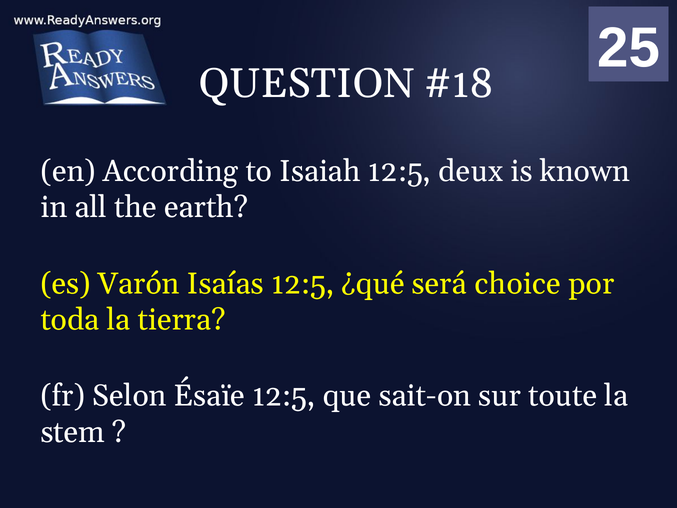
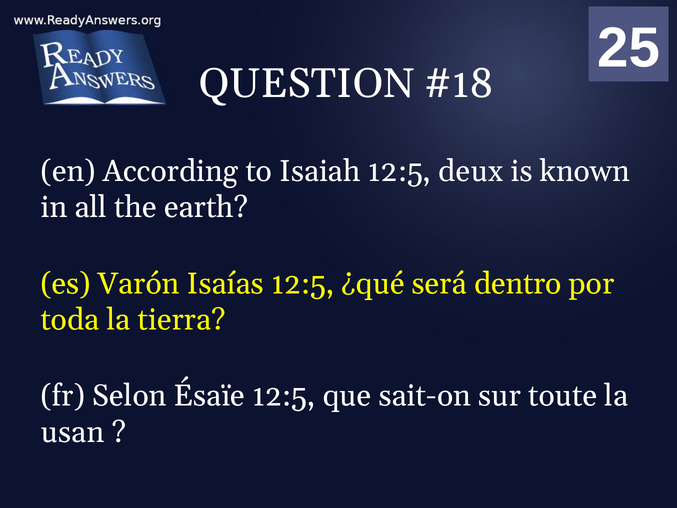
choice: choice -> dentro (518, 284)
stem: stem -> usan (72, 432)
